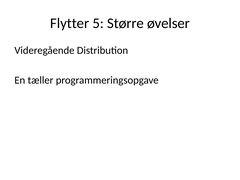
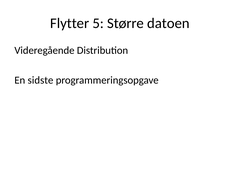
øvelser: øvelser -> datoen (168, 23)
tæller: tæller -> sidste (40, 80)
